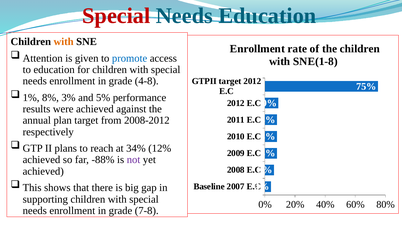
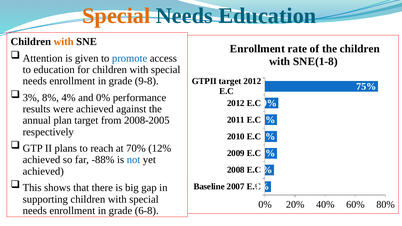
Special colour: red -> orange (116, 16)
4-8: 4-8 -> 9-8 (147, 81)
1%: 1% -> 3% (31, 98)
8% 3%: 3% -> 4% (69, 98)
and 5%: 5% -> 0% (103, 98)
2008-2012: 2008-2012 -> 2008-2005 (147, 121)
34%: 34% -> 70% (136, 148)
not colour: purple -> blue (134, 160)
7-8: 7-8 -> 6-8 (147, 211)
